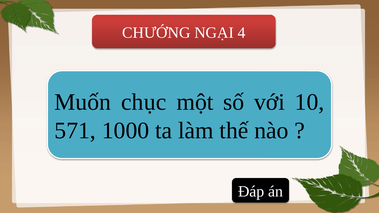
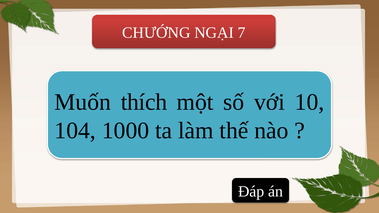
4: 4 -> 7 (242, 33)
chục: chục -> thích (144, 102)
571: 571 -> 104 (75, 131)
